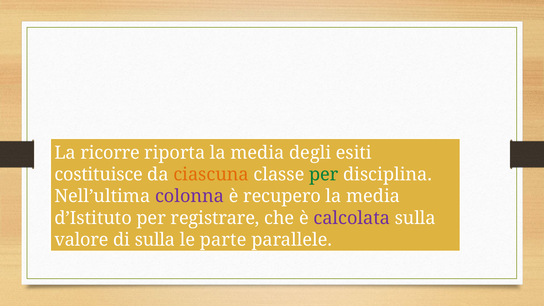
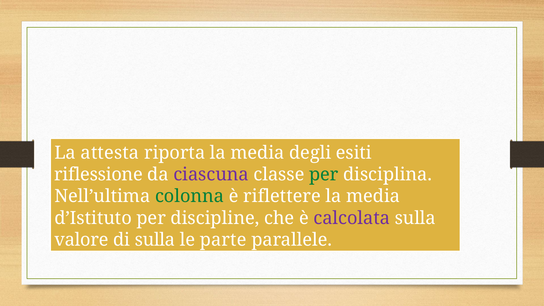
ricorre: ricorre -> attesta (110, 153)
costituisce: costituisce -> riflessione (99, 174)
ciascuna colour: orange -> purple (211, 174)
colonna colour: purple -> green (190, 196)
recupero: recupero -> riflettere (282, 196)
registrare: registrare -> discipline (215, 218)
